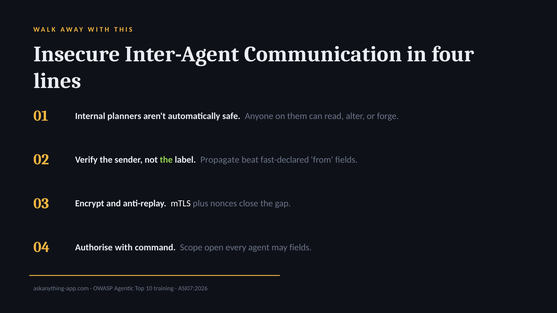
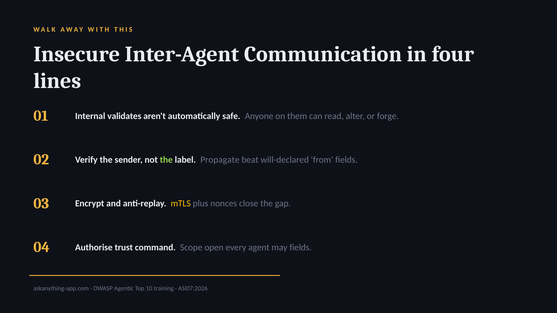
planners: planners -> validates (124, 116)
fast-declared: fast-declared -> will-declared (285, 160)
mTLS colour: white -> yellow (181, 204)
with: with -> trust (124, 248)
